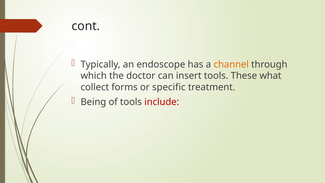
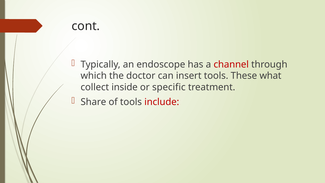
channel colour: orange -> red (231, 64)
forms: forms -> inside (125, 87)
Being: Being -> Share (93, 102)
